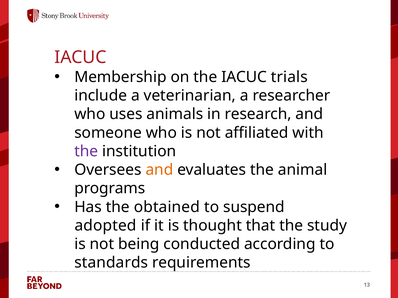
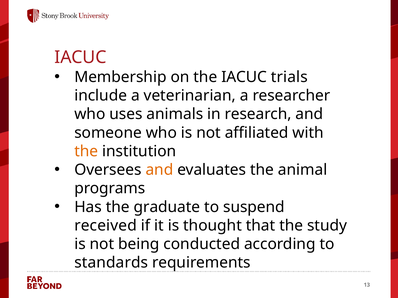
the colour: purple -> orange (86, 152)
obtained: obtained -> graduate (167, 207)
adopted: adopted -> received (106, 226)
